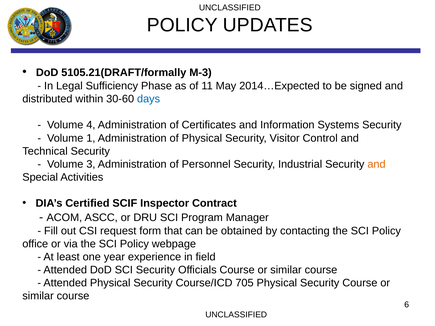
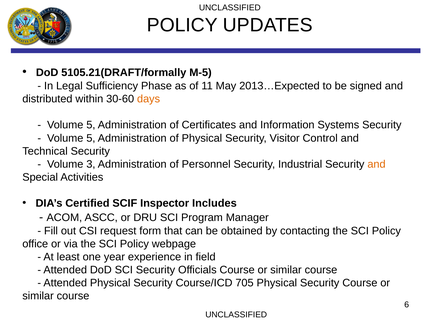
M-3: M-3 -> M-5 (201, 73)
2014…Expected: 2014…Expected -> 2013…Expected (279, 86)
days colour: blue -> orange (149, 99)
4: 4 -> 5 (91, 125)
1: 1 -> 5 (91, 138)
Contract: Contract -> Includes (214, 203)
